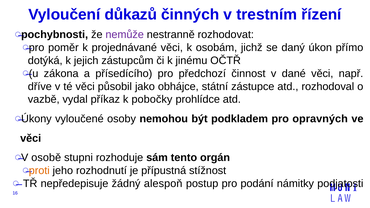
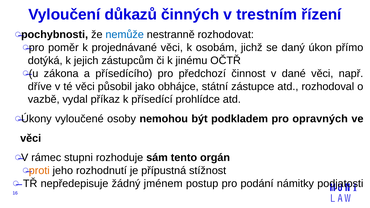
nemůže colour: purple -> blue (125, 35)
pobočky: pobočky -> přísedící (152, 99)
osobě: osobě -> rámec (46, 158)
alespoň: alespoň -> jménem (163, 184)
